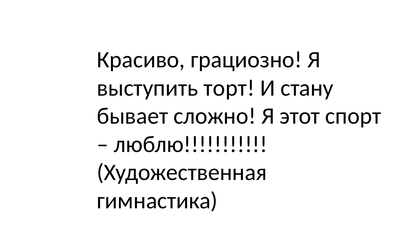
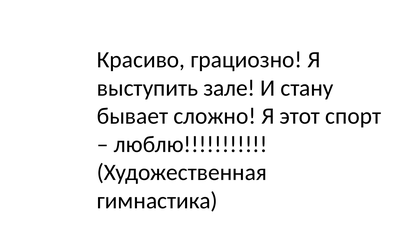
торт: торт -> зале (229, 88)
